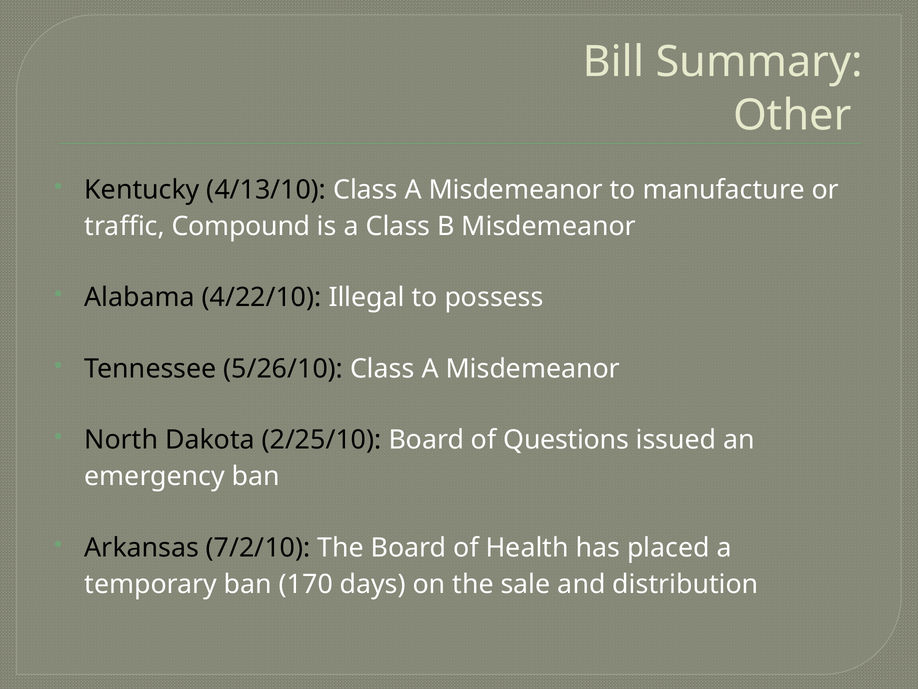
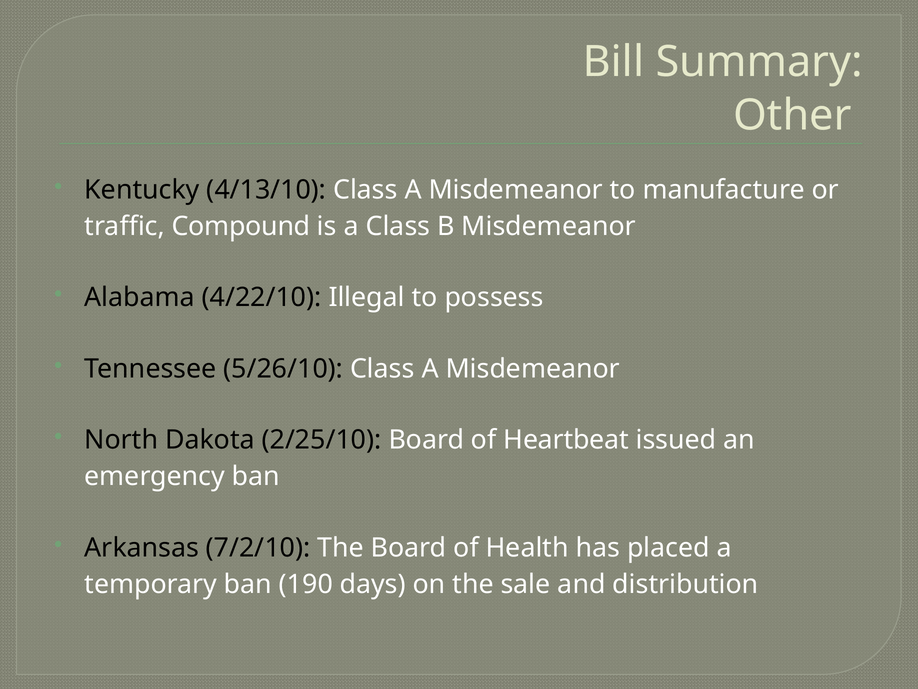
Questions: Questions -> Heartbeat (566, 440)
170: 170 -> 190 (306, 584)
